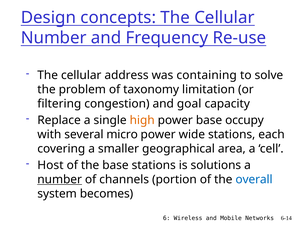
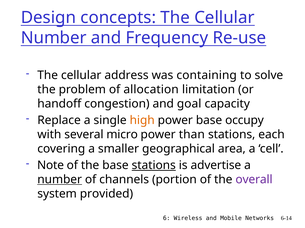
taxonomy: taxonomy -> allocation (151, 90)
filtering: filtering -> handoff (59, 104)
wide: wide -> than (192, 135)
Host: Host -> Note (51, 166)
stations underline: none -> present (154, 166)
solutions: solutions -> advertise (216, 166)
overall colour: blue -> purple (254, 180)
becomes: becomes -> provided (106, 194)
